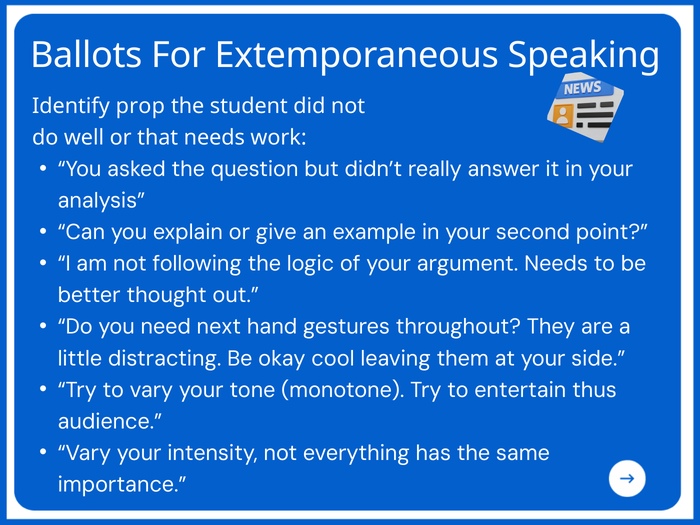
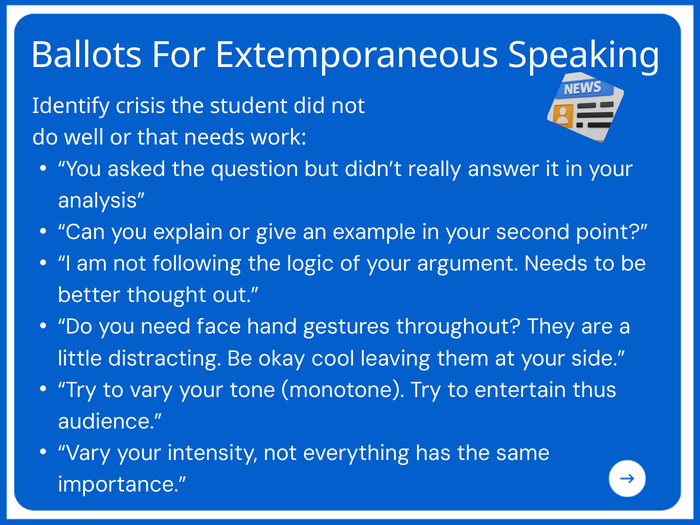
prop: prop -> crisis (141, 106)
next: next -> face (219, 327)
